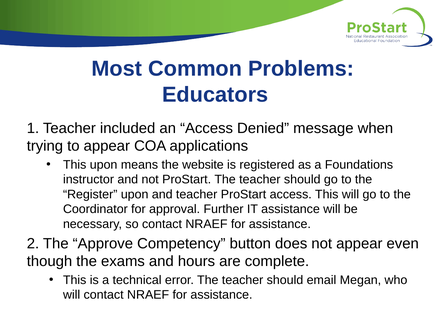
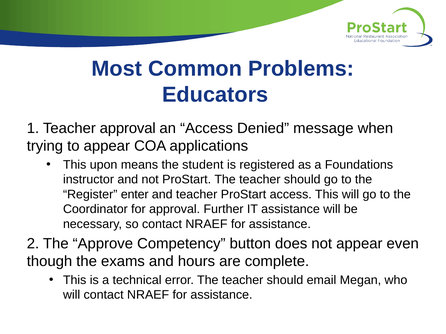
Teacher included: included -> approval (128, 128)
website: website -> student (203, 165)
Register upon: upon -> enter (135, 195)
